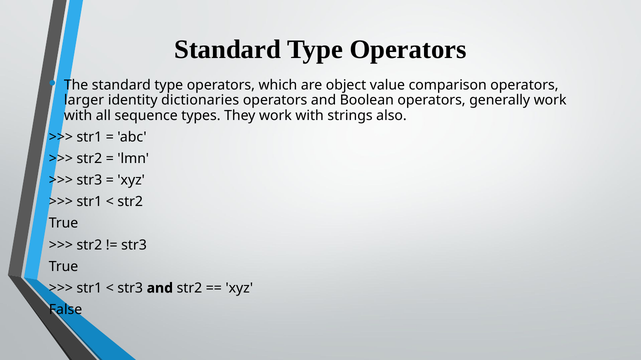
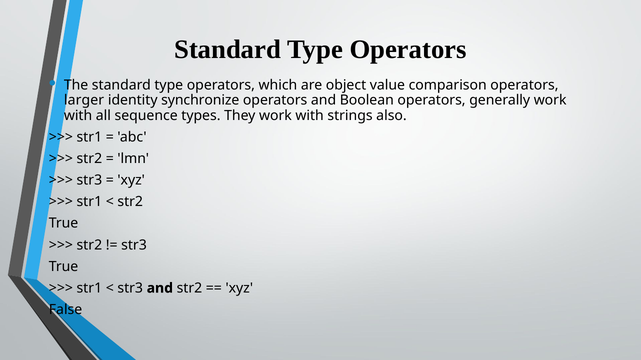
dictionaries: dictionaries -> synchronize (200, 100)
